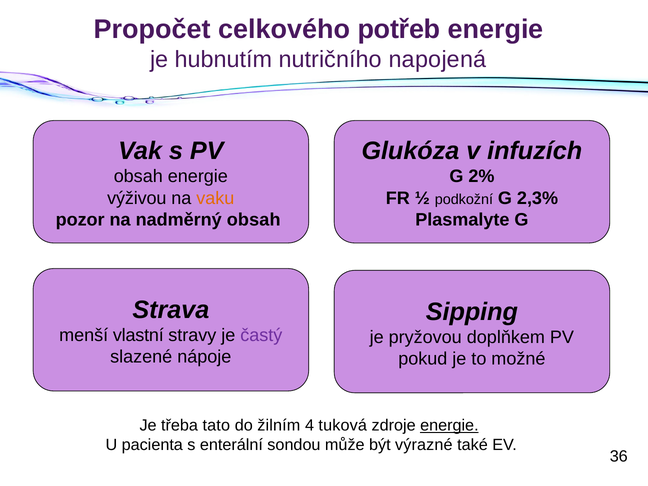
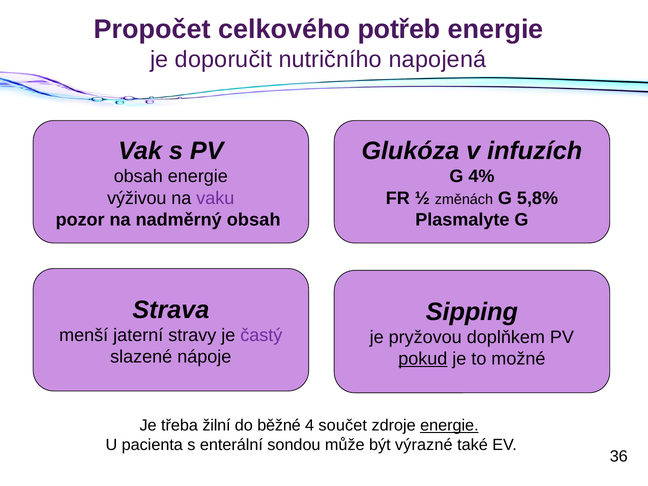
hubnutím: hubnutím -> doporučit (224, 60)
2%: 2% -> 4% (481, 177)
vaku colour: orange -> purple (215, 198)
podkožní: podkožní -> změnách (464, 199)
2,3%: 2,3% -> 5,8% (538, 198)
vlastní: vlastní -> jaterní (138, 335)
pokud underline: none -> present (423, 359)
tato: tato -> žilní (216, 425)
žilním: žilním -> běžné (279, 425)
tuková: tuková -> součet (343, 425)
